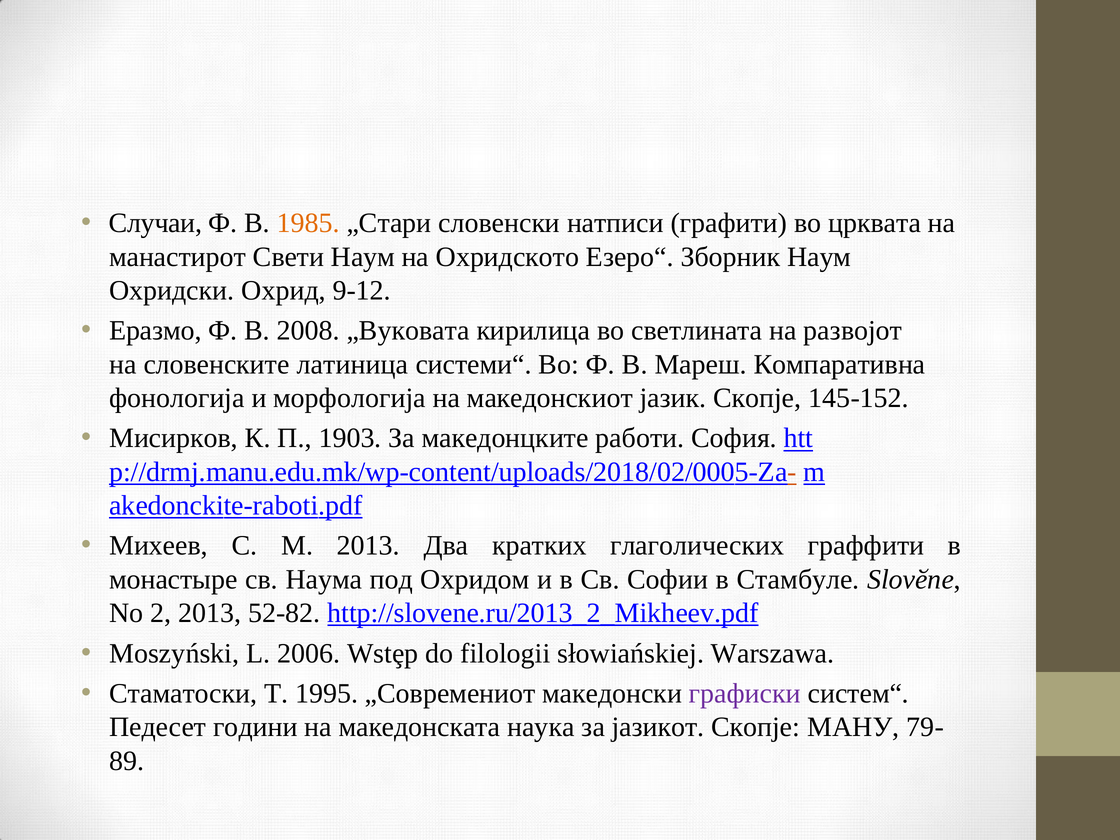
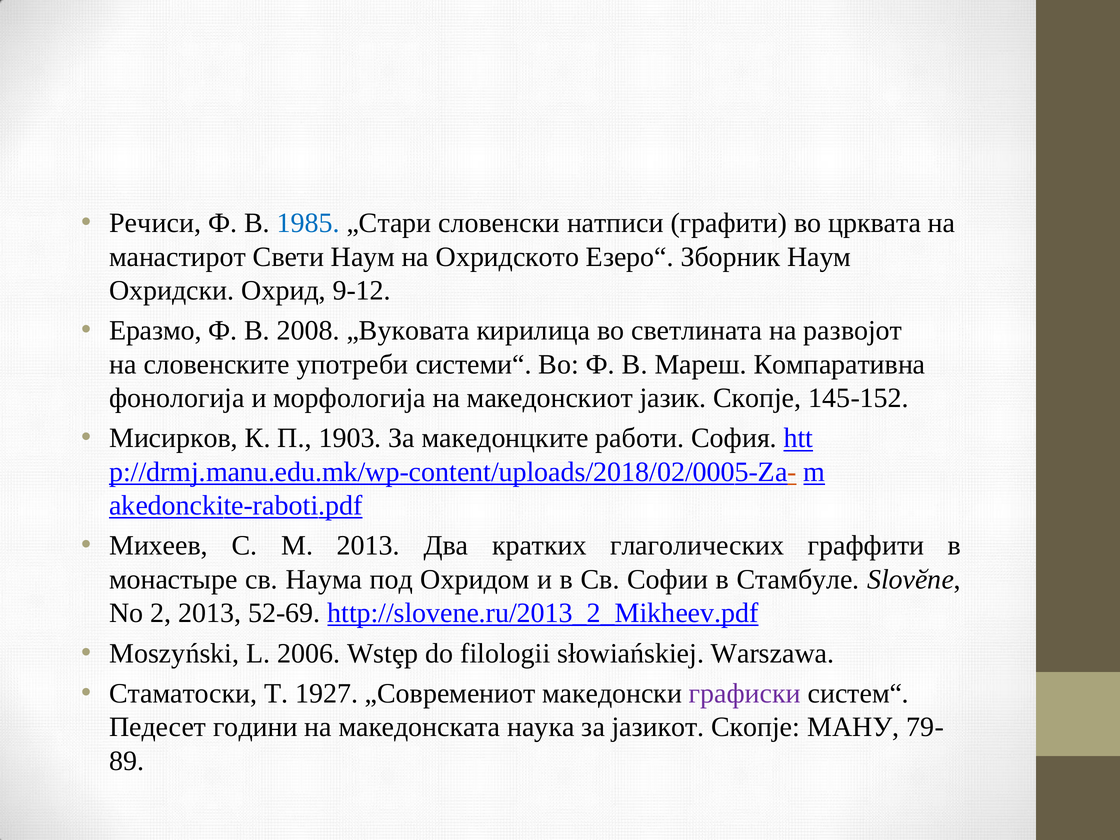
Случаи: Случаи -> Речиси (155, 223)
1985 colour: orange -> blue (308, 223)
латиница: латиница -> употреби (352, 364)
52-82: 52-82 -> 52-69 (284, 613)
1995: 1995 -> 1927 (327, 694)
